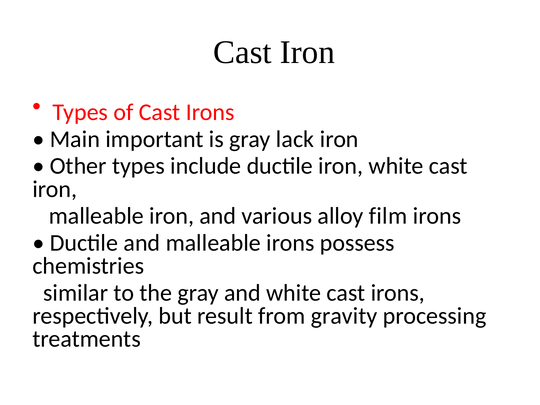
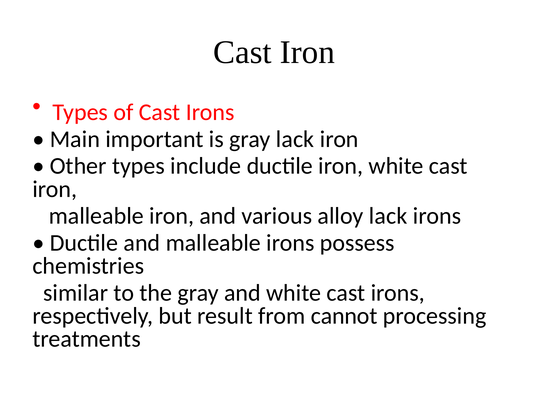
alloy film: film -> lack (388, 216)
gravity: gravity -> cannot (344, 316)
